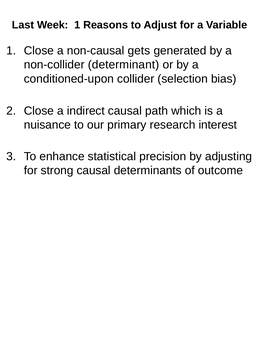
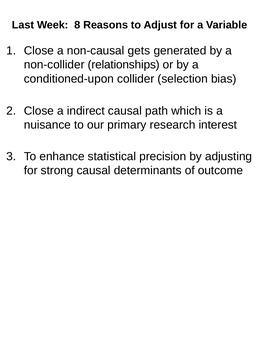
Week 1: 1 -> 8 (77, 25)
determinant: determinant -> relationships (124, 65)
